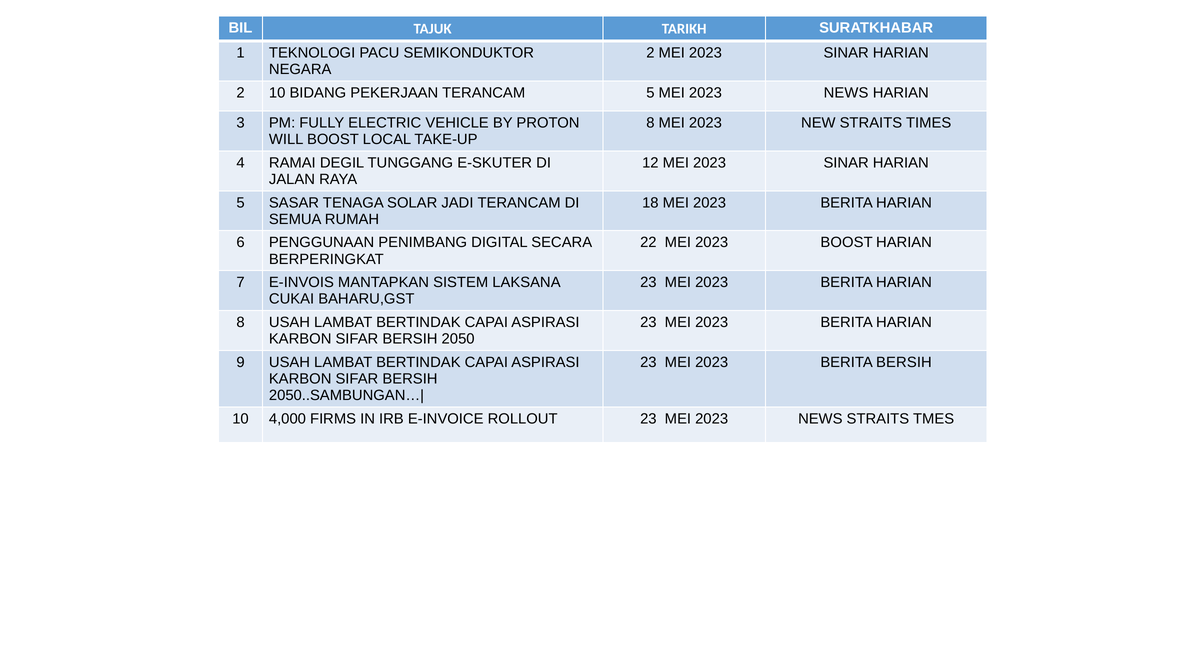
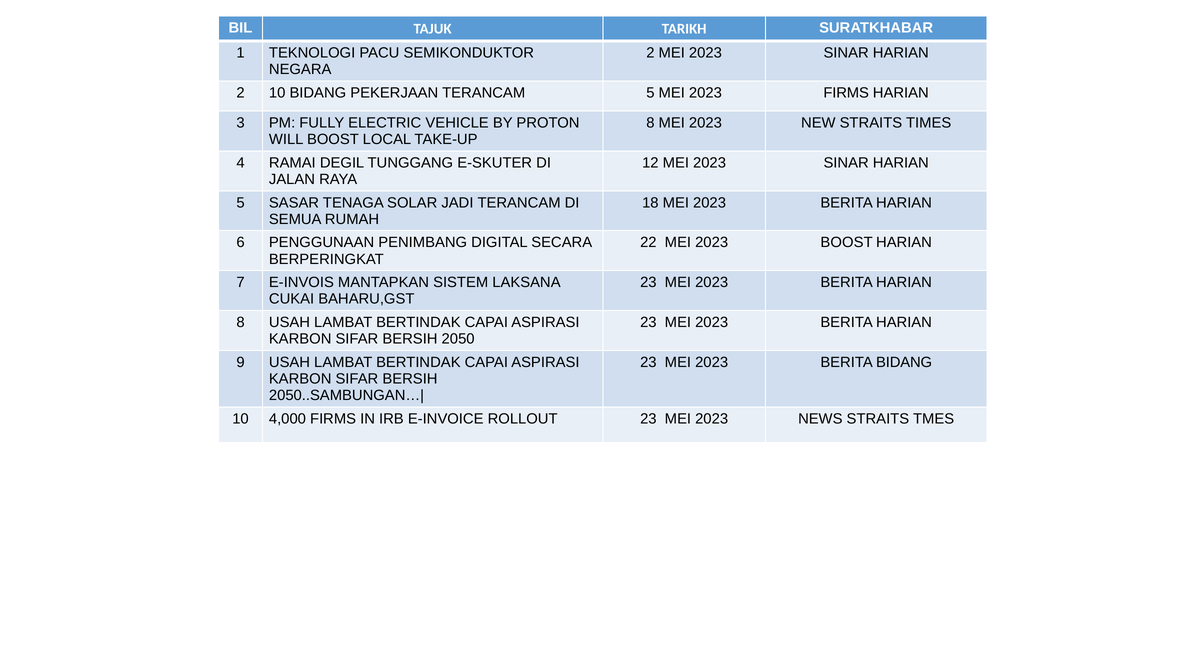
5 MEI 2023 NEWS: NEWS -> FIRMS (846, 93)
BERITA BERSIH: BERSIH -> BIDANG (904, 362)
